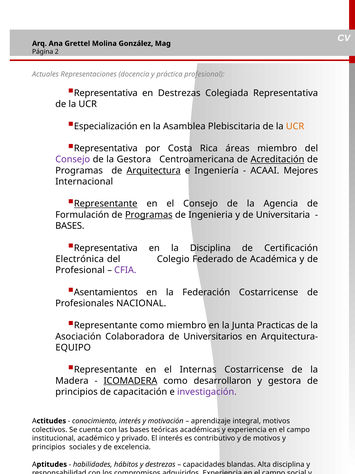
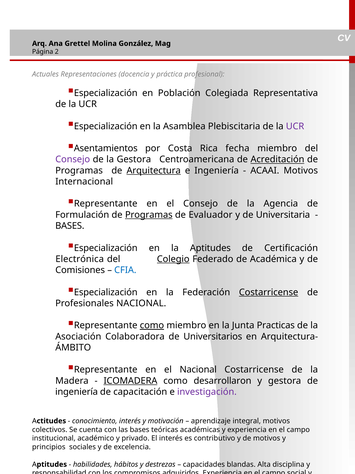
Representativa: Representativa -> Especialización (106, 93)
en Destrezas: Destrezas -> Población (179, 93)
UCR colour: orange -> purple (295, 126)
Representativa: Representativa -> Asentamientos (106, 148)
áreas: áreas -> fecha (237, 148)
ACAAI Mejores: Mejores -> Motivos (301, 170)
Representante underline: present -> none (106, 203)
Ingenieria: Ingenieria -> Evaluador (211, 214)
Representativa: Representativa -> Especialización (106, 248)
la Disciplina: Disciplina -> Aptitudes (210, 248)
Colegio underline: none -> present (173, 259)
Profesional: Profesional -> Comisiones (80, 270)
CFIA colour: purple -> blue (125, 270)
Asentamientos: Asentamientos -> Especialización (106, 292)
Costarricense underline: none -> present (269, 292)
como underline: none -> present (152, 325)
EQUIPO: EQUIPO -> ÁMBITO (73, 347)
el Internas: Internas -> Nacional (198, 369)
principios: principios -> ingeniería (77, 391)
